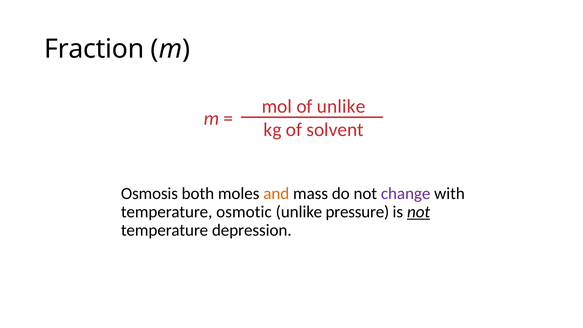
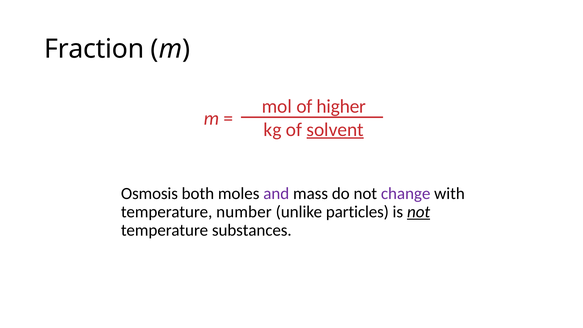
of unlike: unlike -> higher (341, 106)
solvent underline: none -> present (335, 130)
and colour: orange -> purple (276, 193)
osmotic: osmotic -> number (244, 212)
pressure: pressure -> particles (357, 212)
depression: depression -> substances (252, 230)
